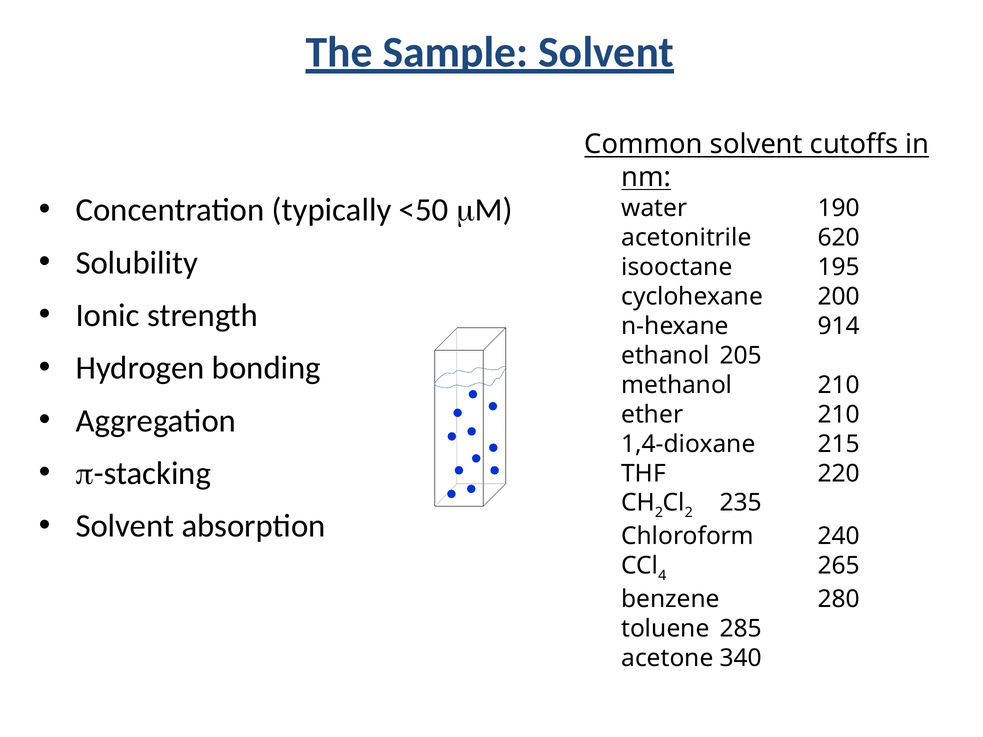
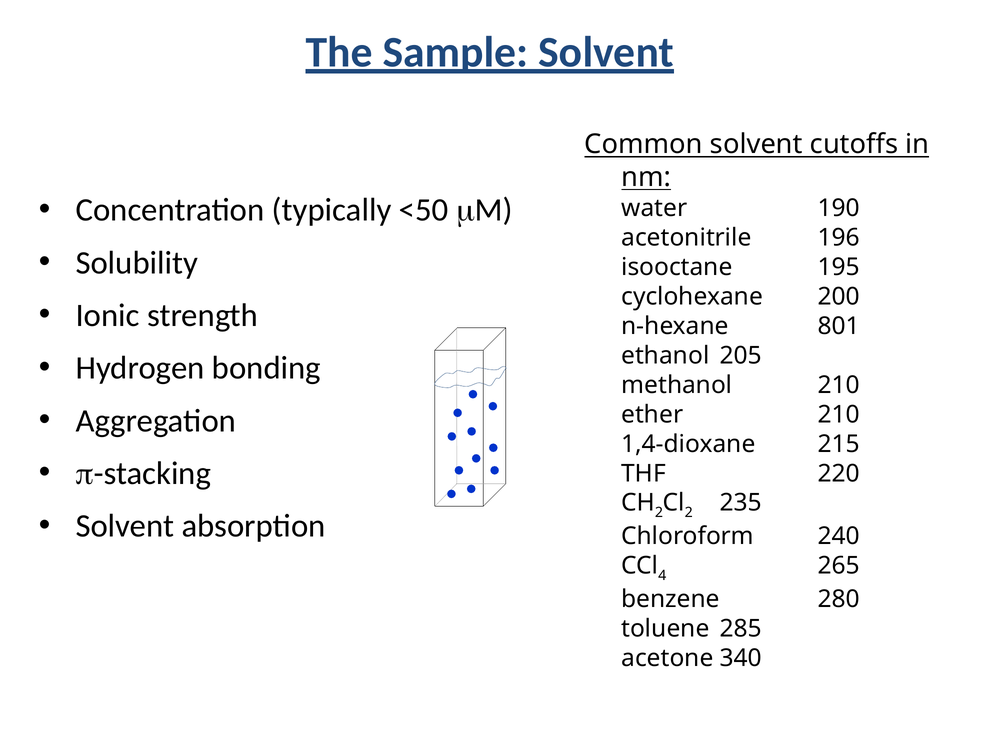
620: 620 -> 196 (839, 238)
914: 914 -> 801 (839, 326)
